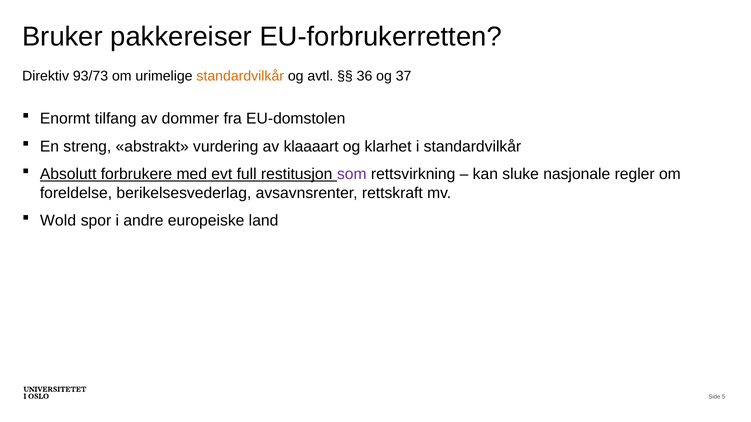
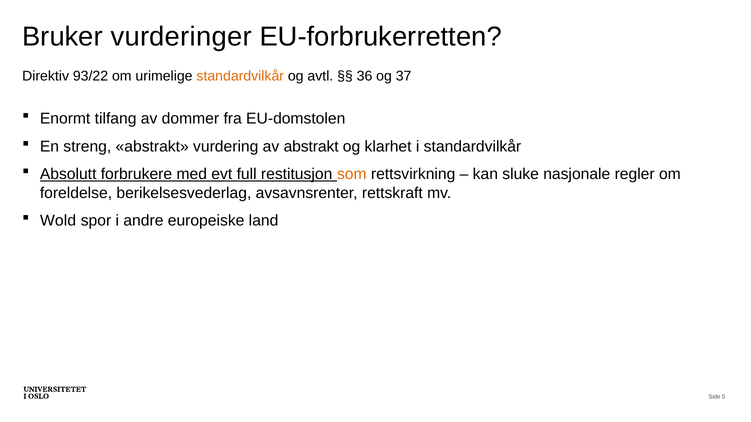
pakkereiser: pakkereiser -> vurderinger (181, 37)
93/73: 93/73 -> 93/22 (90, 76)
av klaaaart: klaaaart -> abstrakt (311, 147)
som colour: purple -> orange (352, 174)
